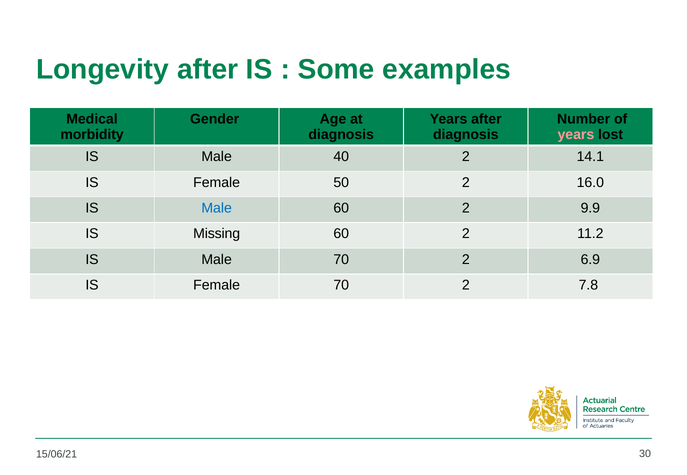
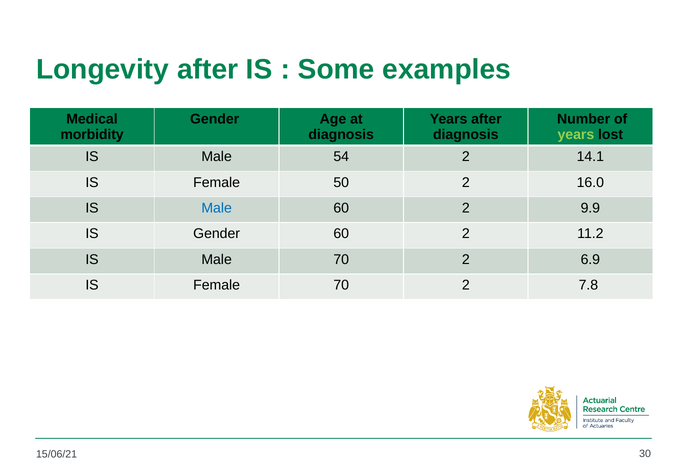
years colour: pink -> light green (576, 135)
40: 40 -> 54 (341, 157)
IS Missing: Missing -> Gender (217, 234)
